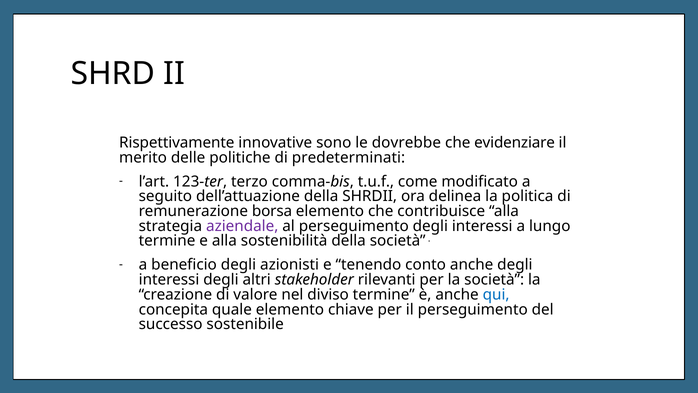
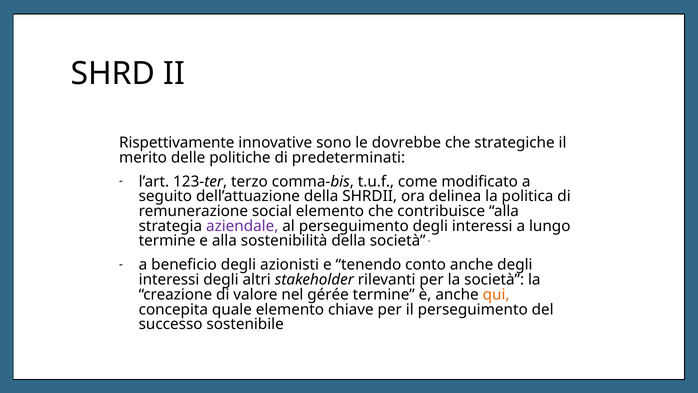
evidenziare: evidenziare -> strategiche (515, 143)
borsa: borsa -> social (272, 211)
diviso: diviso -> gérée (328, 294)
qui colour: blue -> orange (496, 294)
